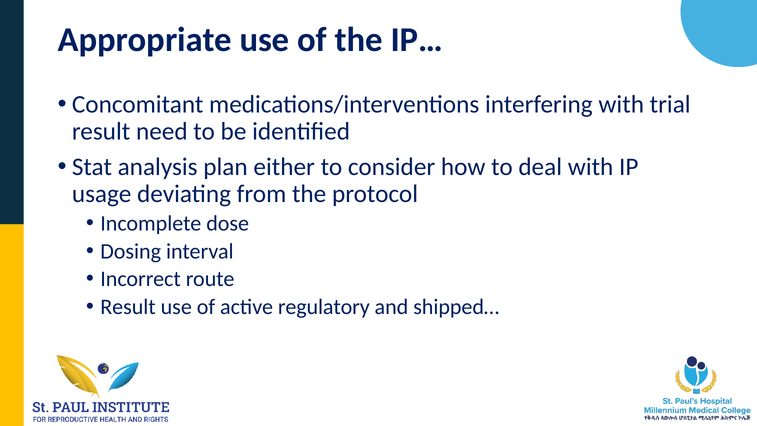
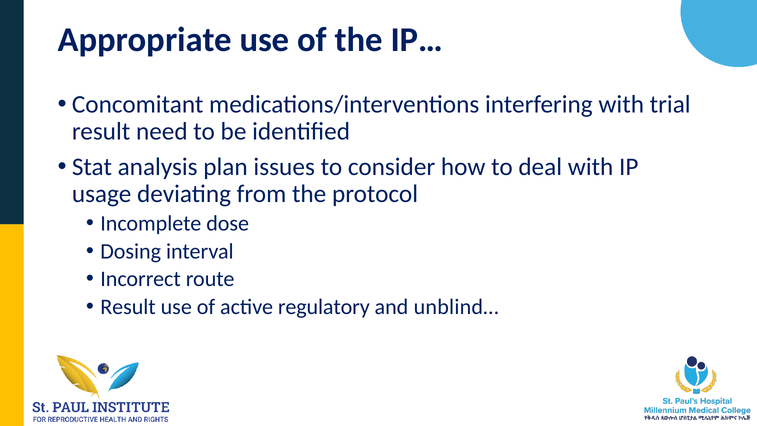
either: either -> issues (284, 167)
shipped…: shipped… -> unblind… (456, 307)
